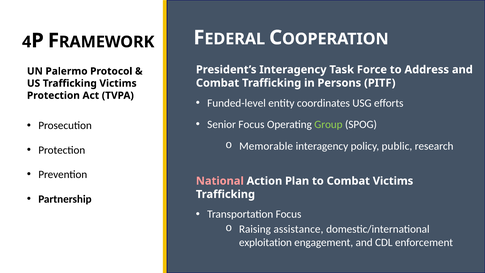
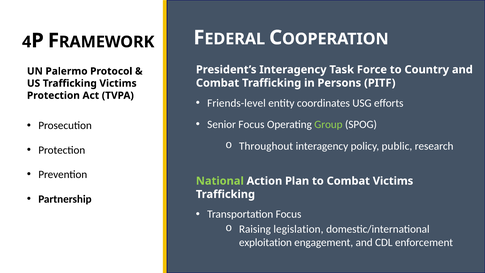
Address: Address -> Country (427, 70)
Funded-level: Funded-level -> Friends-level (237, 103)
Memorable: Memorable -> Throughout (266, 146)
National colour: pink -> light green (220, 181)
assistance: assistance -> legislation (298, 229)
